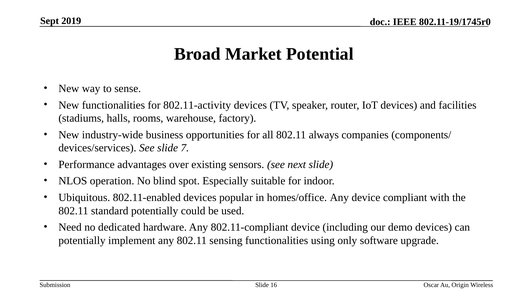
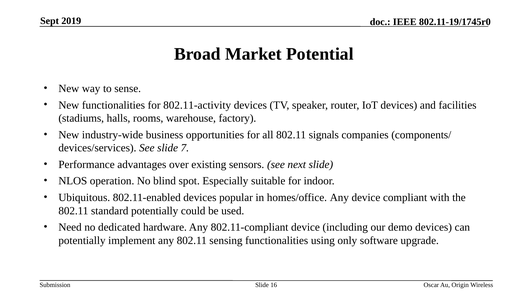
always: always -> signals (324, 135)
